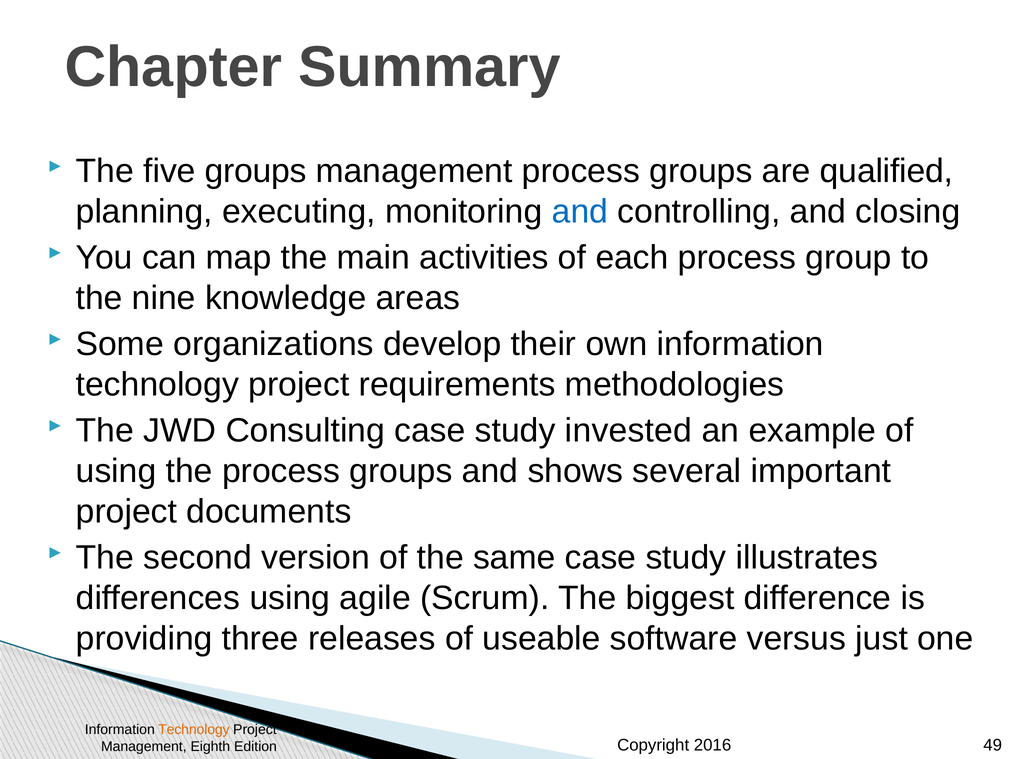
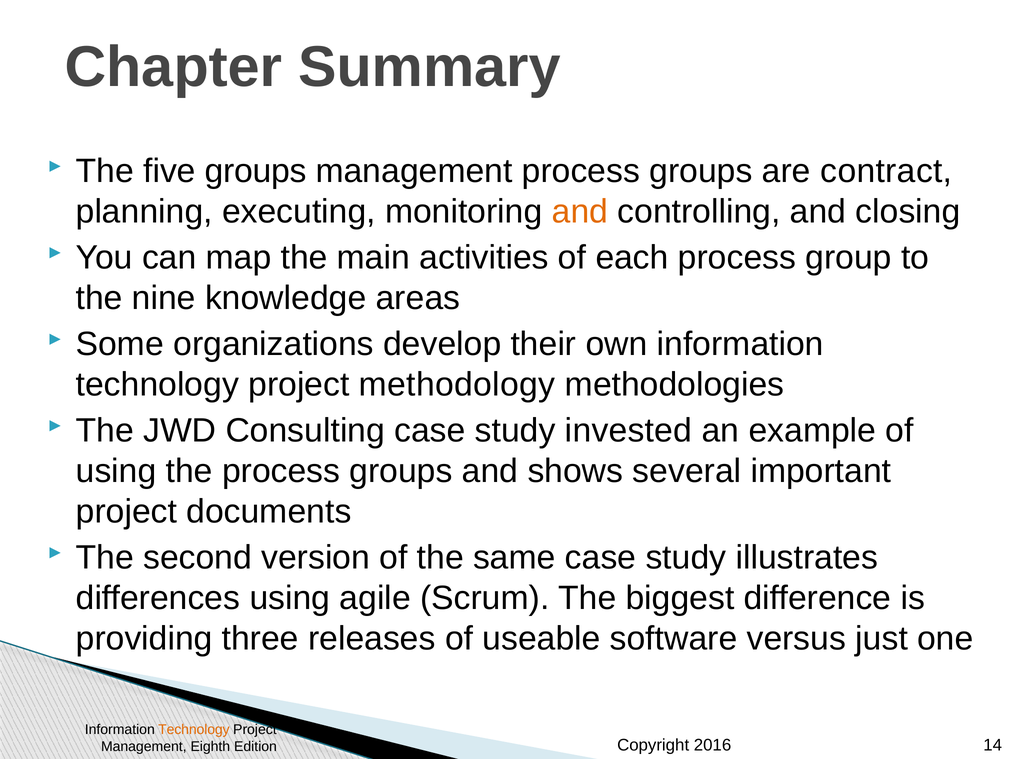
qualified: qualified -> contract (886, 171)
and colour: blue -> orange (580, 212)
requirements: requirements -> methodology (457, 385)
49: 49 -> 14 (993, 745)
